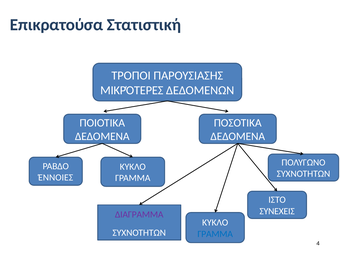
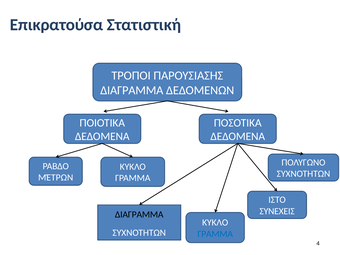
ΜΙΚΡΌΤΕΡΕΣ: ΜΙΚΡΌΤΕΡΕΣ -> ΔΙΑΓΡΑΜΜΑ (132, 90)
ΈΝΝΟΙΕΣ: ΈΝΝΟΙΕΣ -> ΜΈΤΡΩΝ (56, 178)
ΔΙΑΓΡΑΜΜΑ colour: purple -> black (139, 215)
